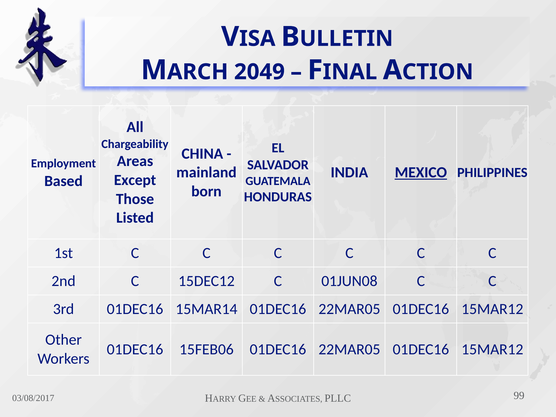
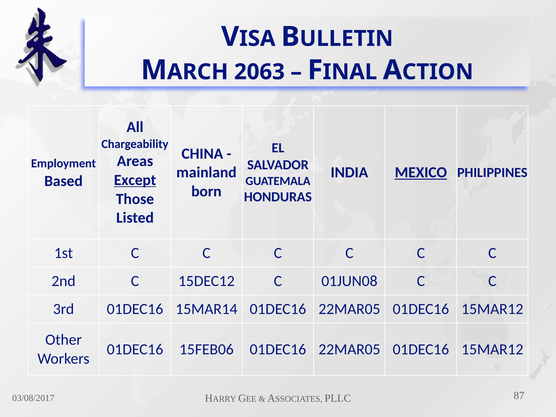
2049: 2049 -> 2063 (259, 72)
Except underline: none -> present (135, 180)
99: 99 -> 87 (519, 396)
